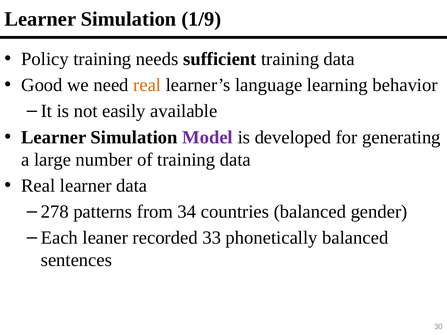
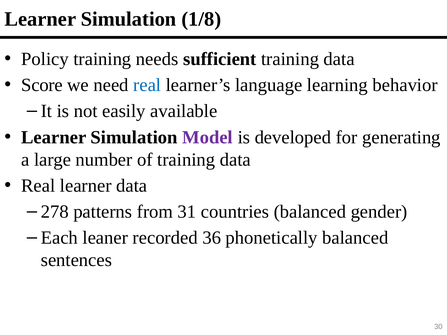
1/9: 1/9 -> 1/8 (201, 19)
Good: Good -> Score (42, 85)
real colour: orange -> blue (147, 85)
34: 34 -> 31 (187, 212)
33: 33 -> 36 (212, 238)
